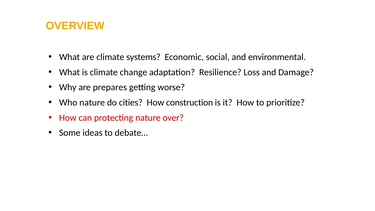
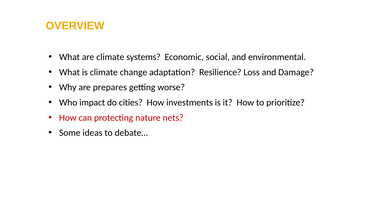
Who nature: nature -> impact (92, 103)
construction: construction -> investments (190, 103)
over: over -> nets (173, 118)
